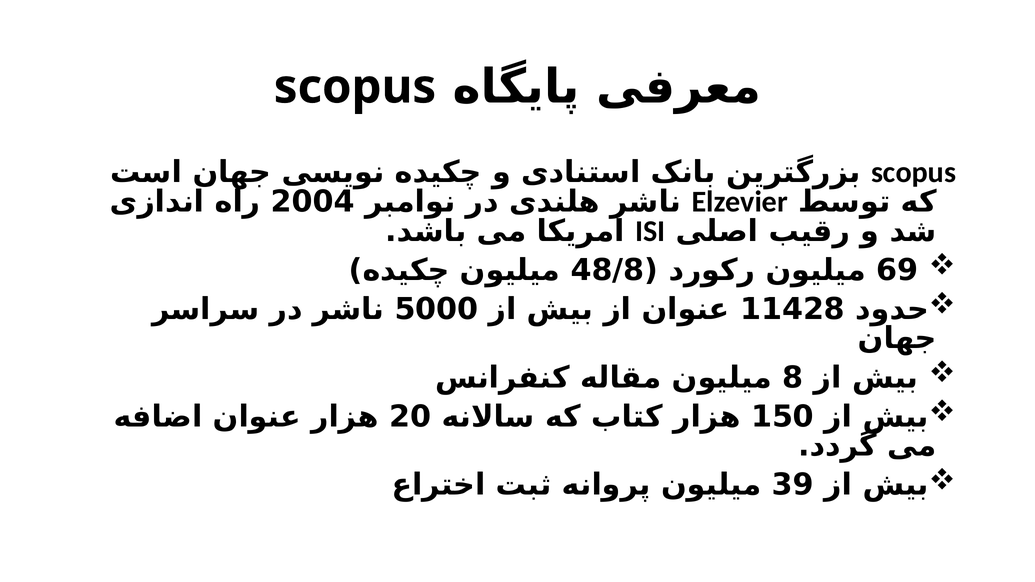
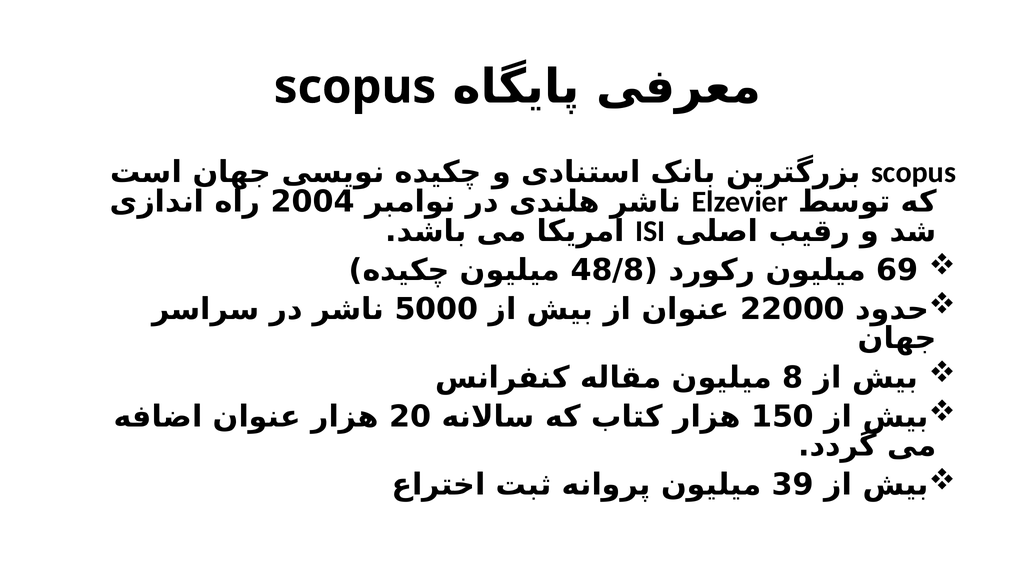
11428: 11428 -> 22000 (793, 309)
